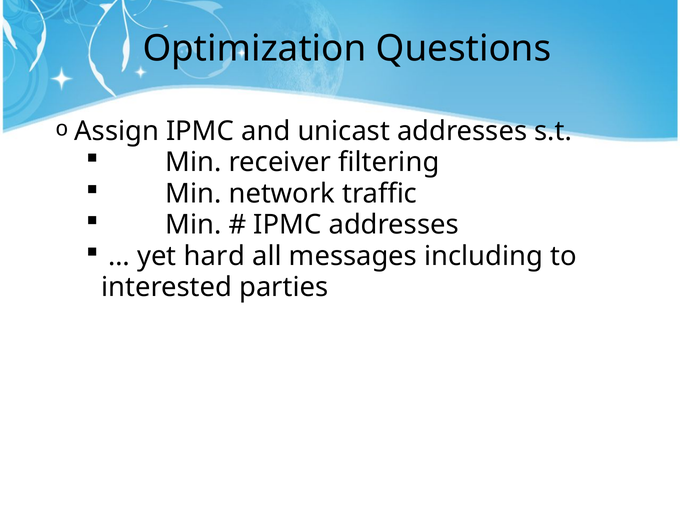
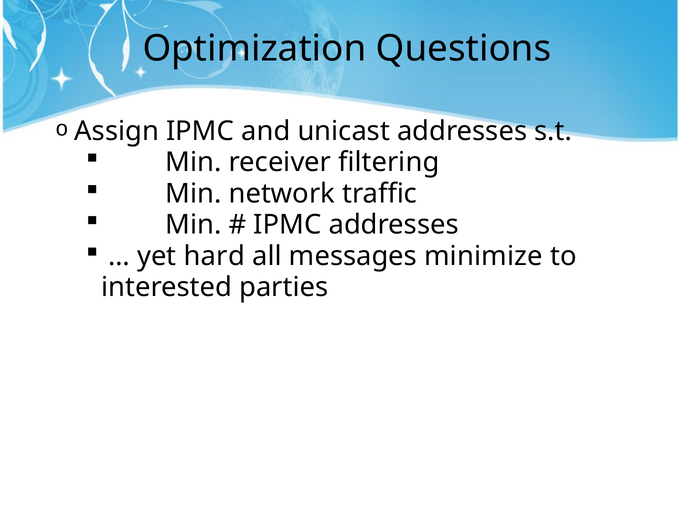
including: including -> minimize (483, 256)
